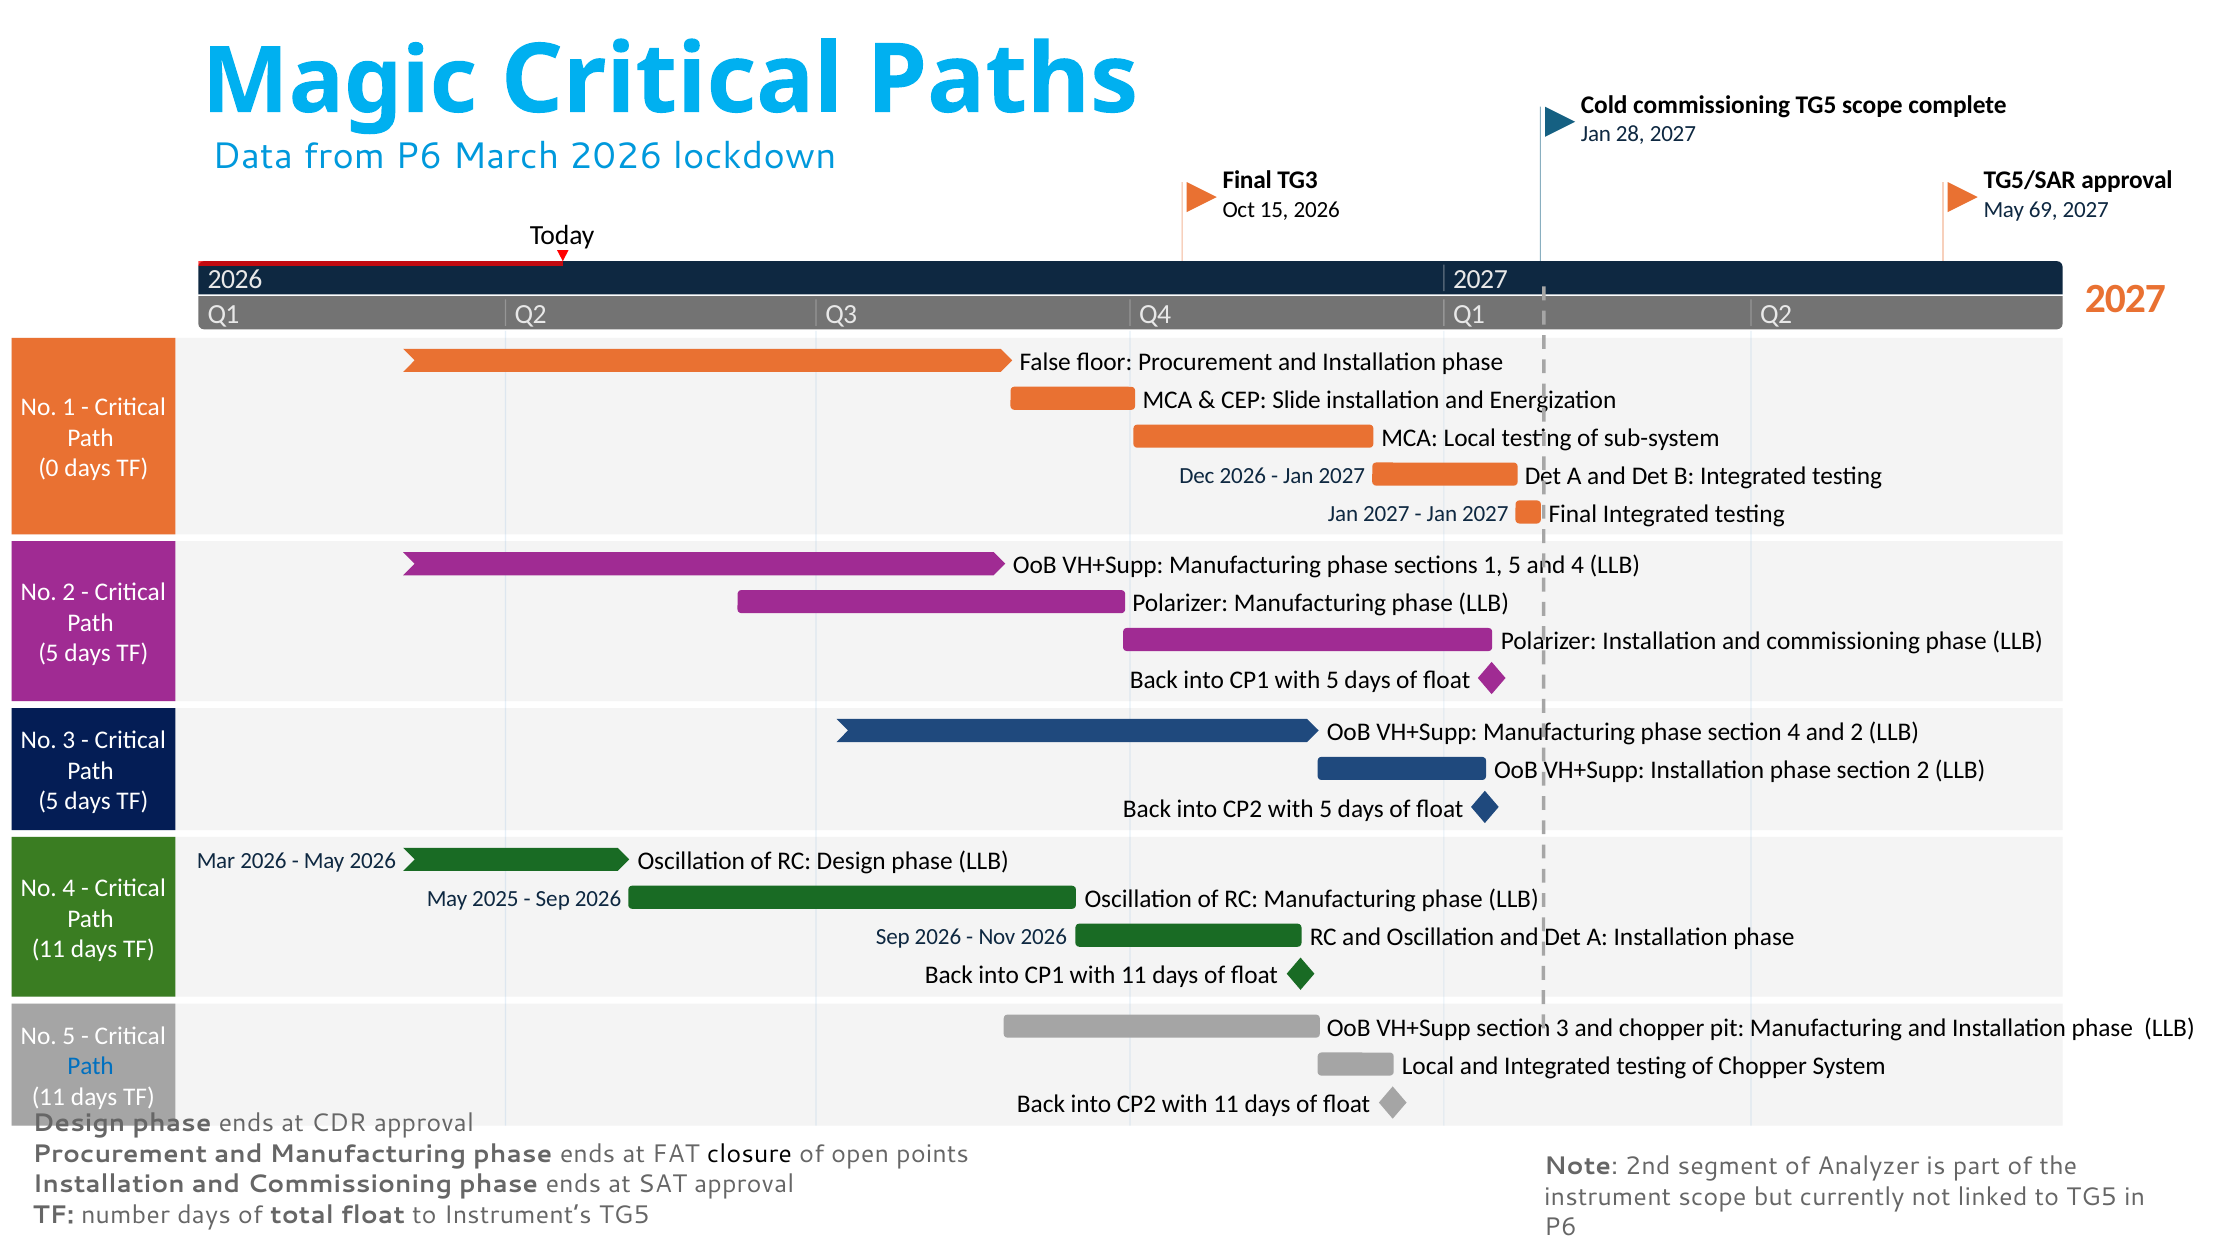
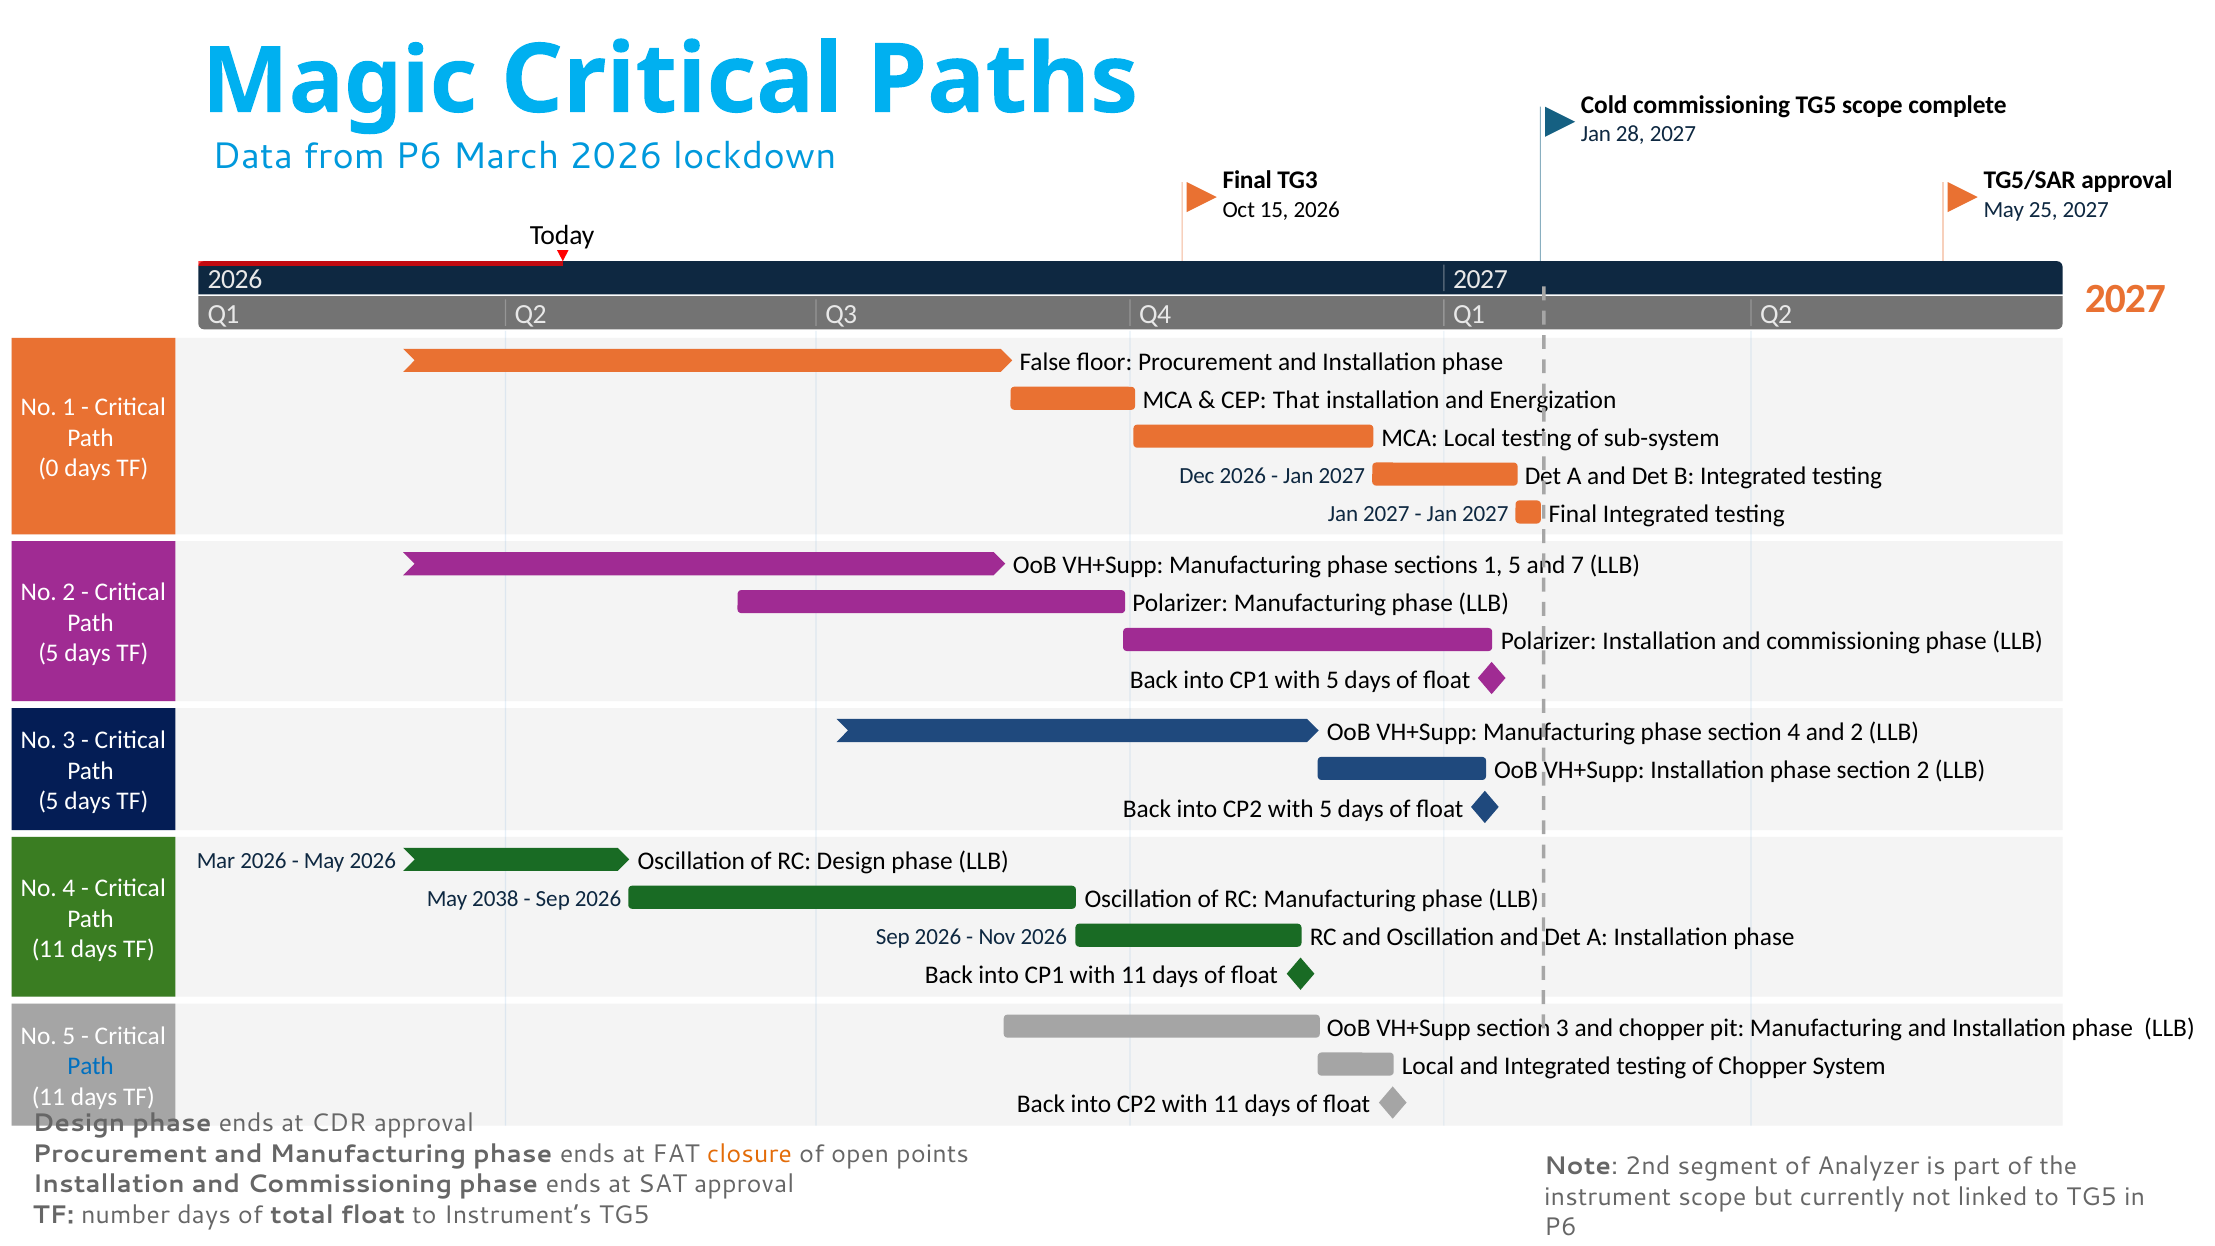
69: 69 -> 25 (2043, 210)
Slide: Slide -> That (1296, 400)
and 4: 4 -> 7 (1577, 565)
2025: 2025 -> 2038 (495, 899)
closure colour: black -> orange (749, 1154)
